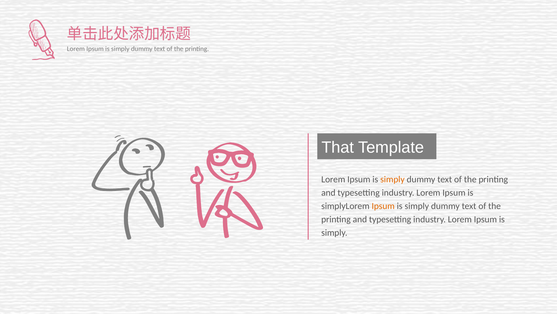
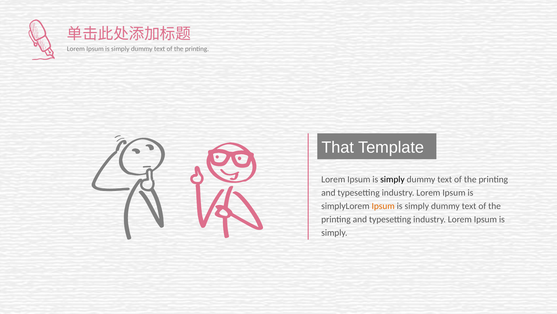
simply colour: orange -> black (392, 179)
